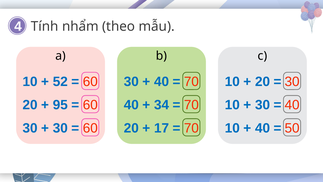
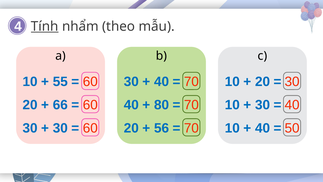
Tính underline: none -> present (45, 26)
52: 52 -> 55 (60, 82)
95: 95 -> 66 (60, 105)
34: 34 -> 80 (162, 105)
17: 17 -> 56 (162, 128)
